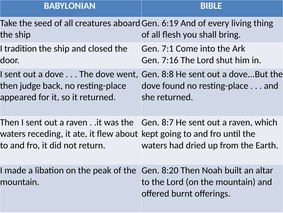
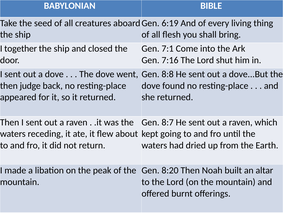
tradition: tradition -> together (21, 48)
